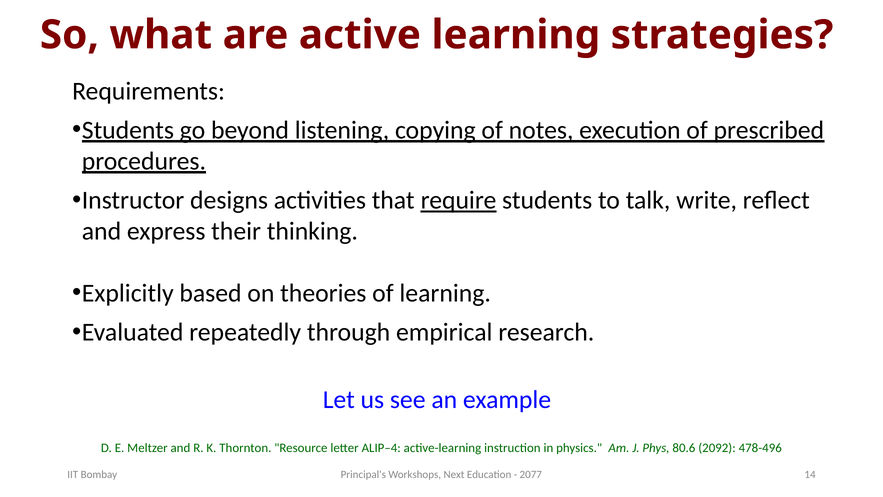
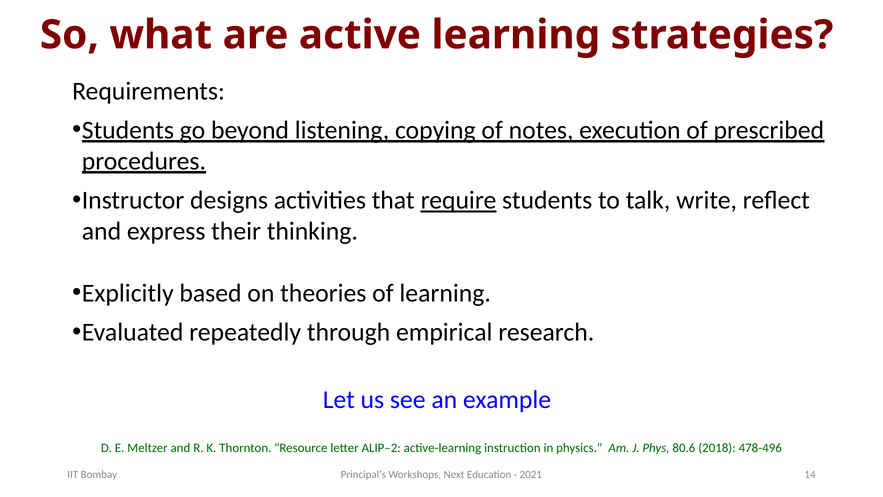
ALIP–4: ALIP–4 -> ALIP–2 (381, 448)
2092: 2092 -> 2018 (717, 448)
2077: 2077 -> 2021 (531, 474)
